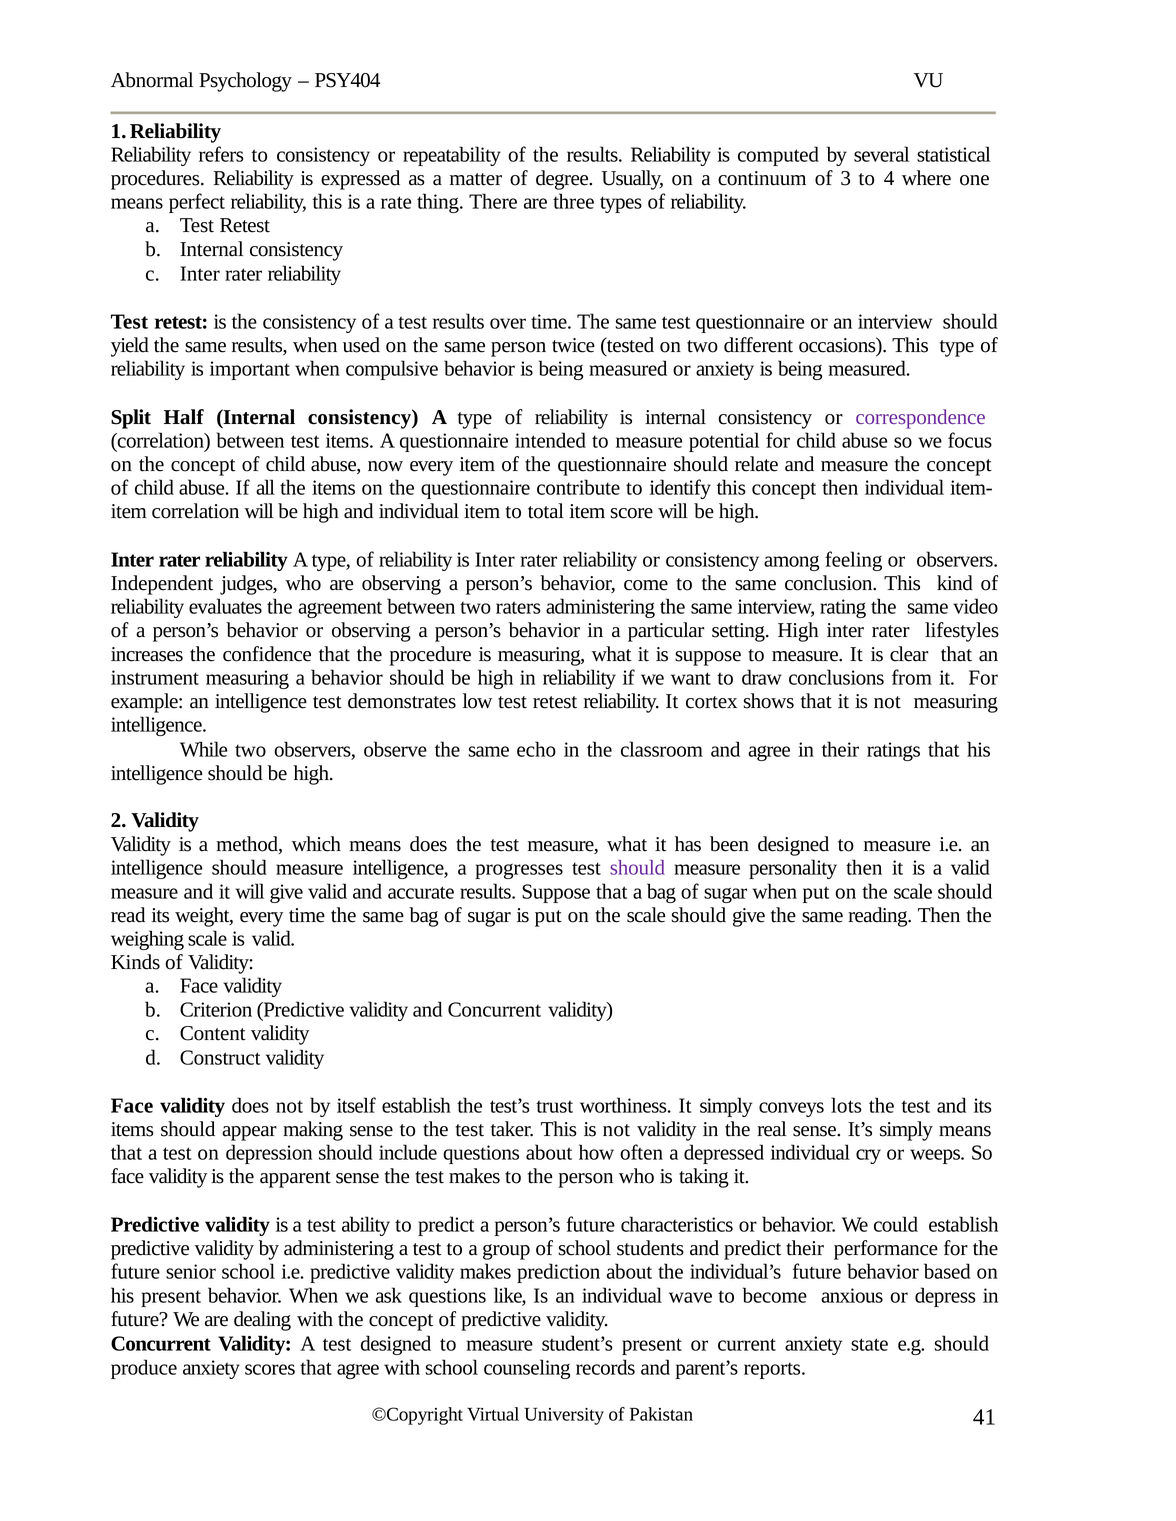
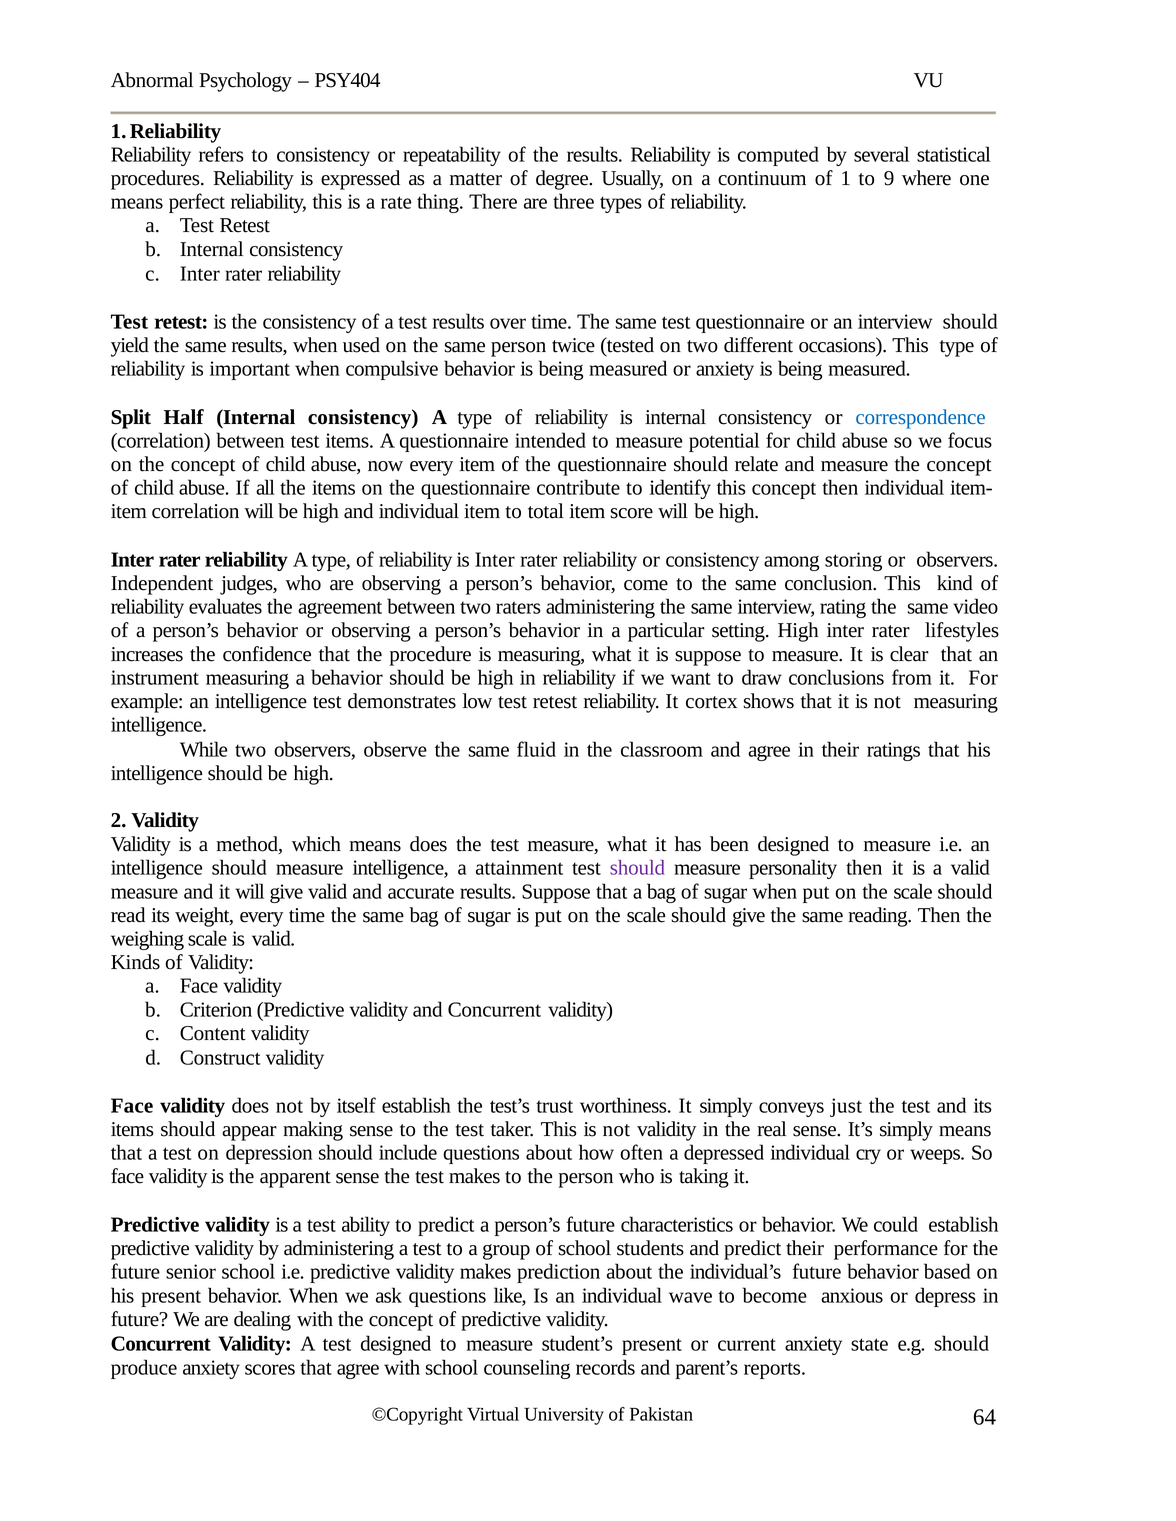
3: 3 -> 1 (846, 178)
4: 4 -> 9 (889, 178)
correspondence colour: purple -> blue (921, 417)
feeling: feeling -> storing (854, 560)
echo: echo -> fluid (536, 750)
progresses: progresses -> attainment (519, 868)
lots: lots -> just (846, 1106)
41: 41 -> 64 (985, 1418)
